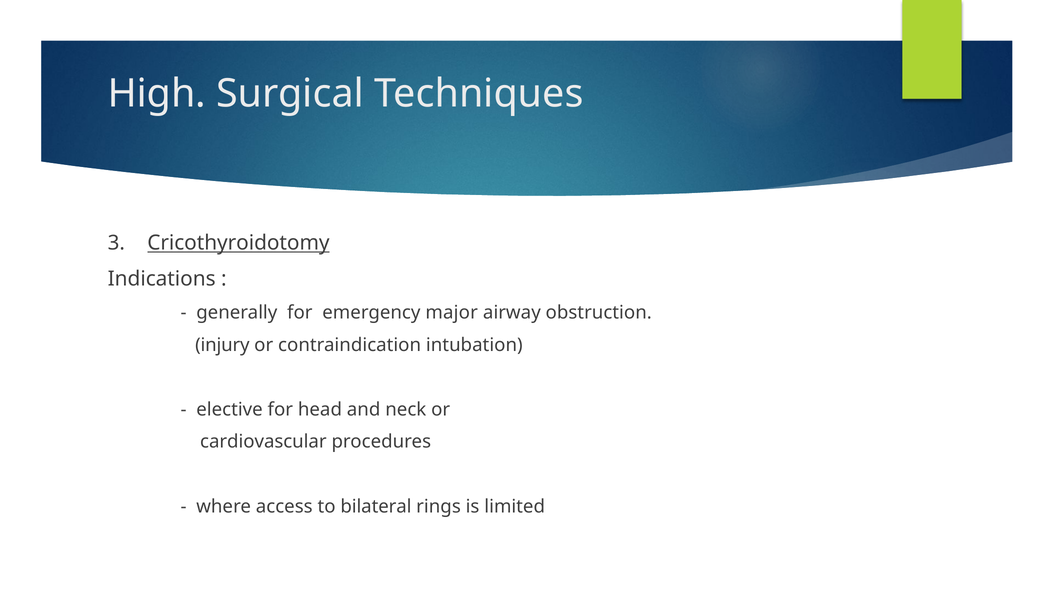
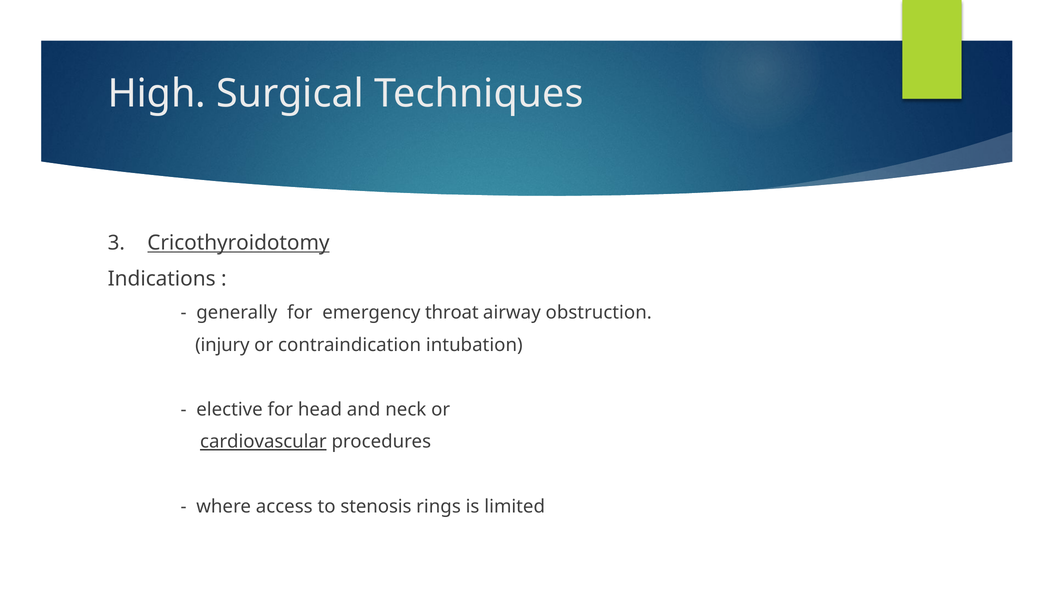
major: major -> throat (452, 312)
cardiovascular underline: none -> present (263, 442)
bilateral: bilateral -> stenosis (376, 506)
